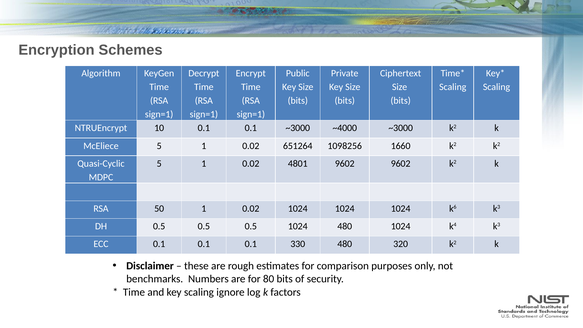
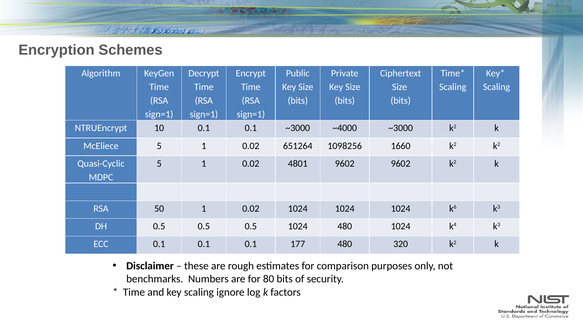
330: 330 -> 177 (298, 244)
